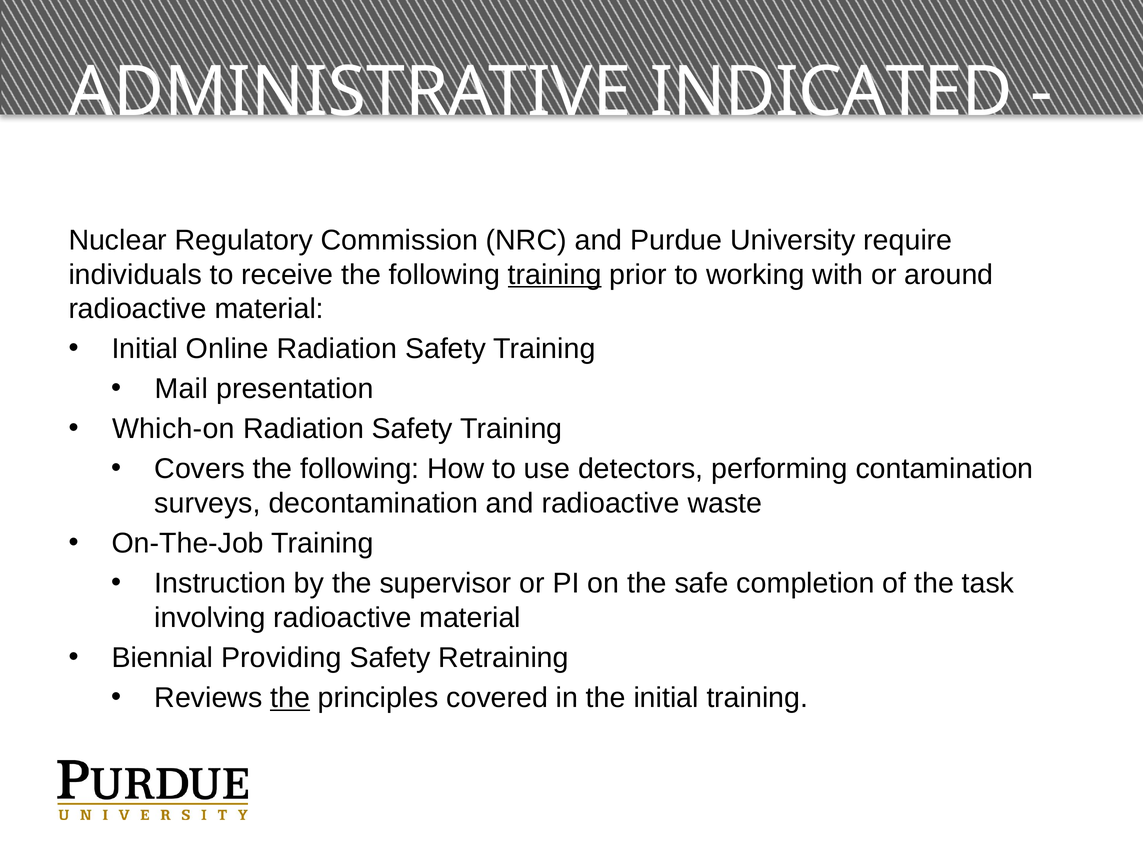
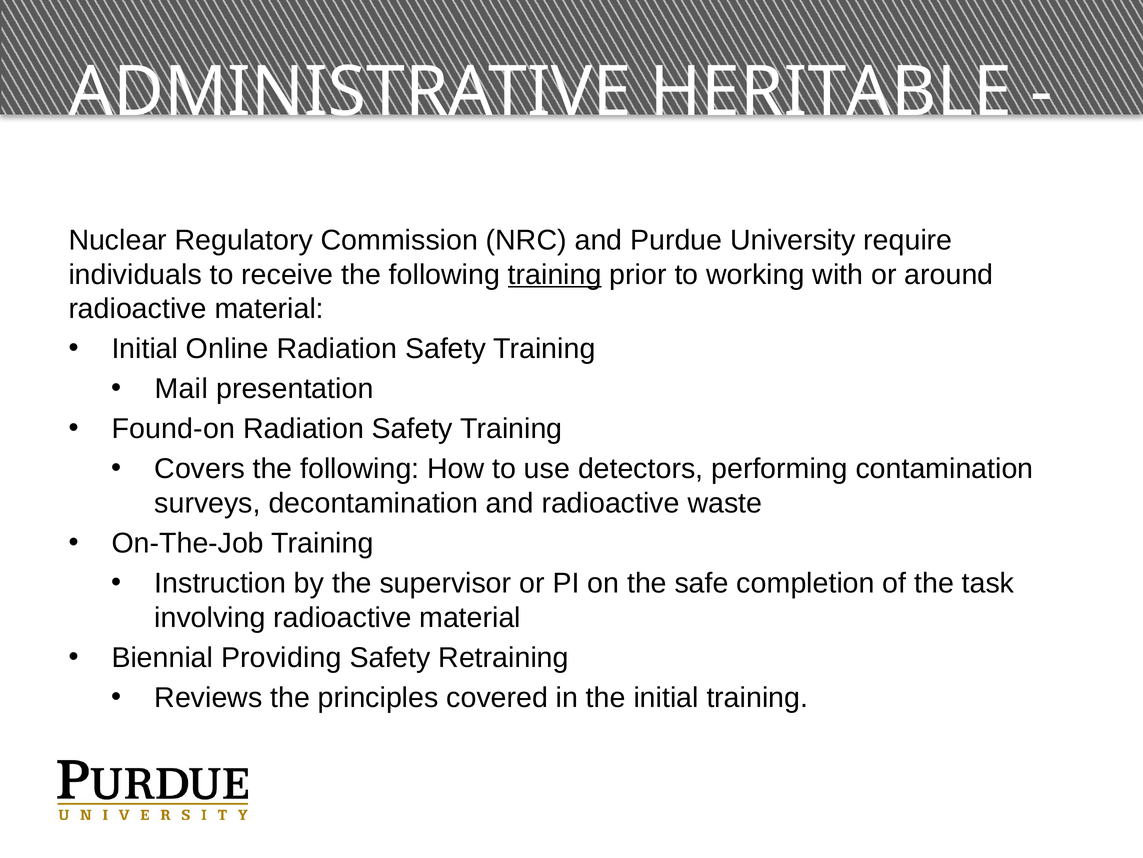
INDICATED: INDICATED -> HERITABLE (831, 92)
Which-on: Which-on -> Found-on (173, 429)
the underline: present -> none (290, 697)
